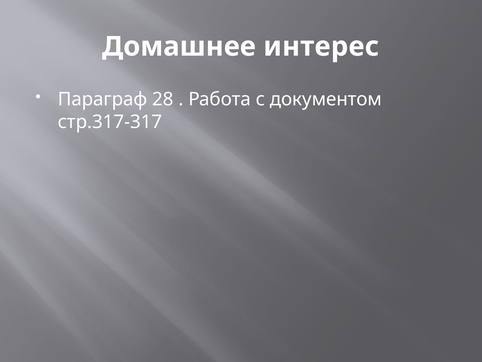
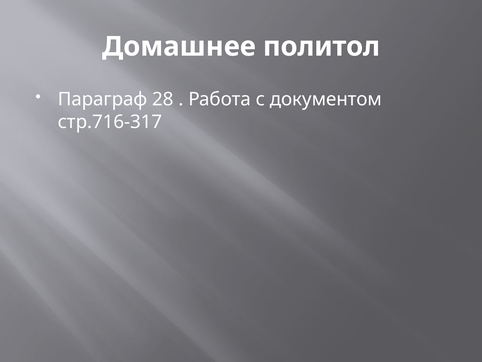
интерес: интерес -> политол (321, 47)
стр.317-317: стр.317-317 -> стр.716-317 (110, 122)
